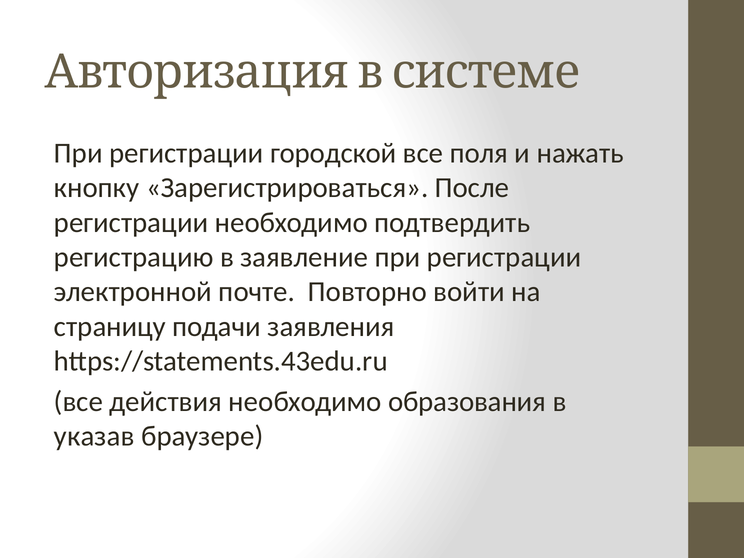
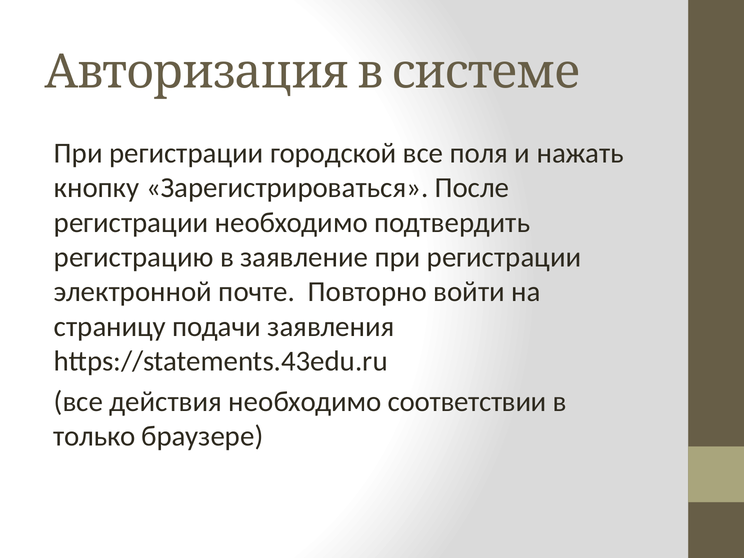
образования: образования -> соответствии (467, 402)
указав: указав -> только (94, 436)
